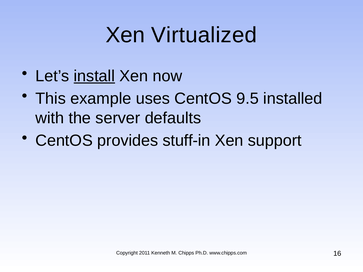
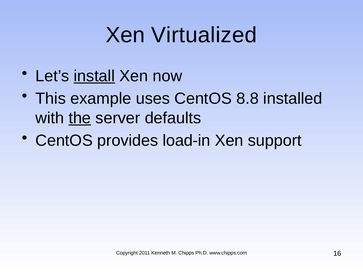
9.5: 9.5 -> 8.8 (248, 99)
the underline: none -> present (80, 118)
stuff-in: stuff-in -> load-in (187, 141)
